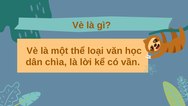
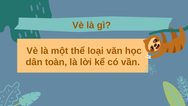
chìa: chìa -> toàn (56, 62)
